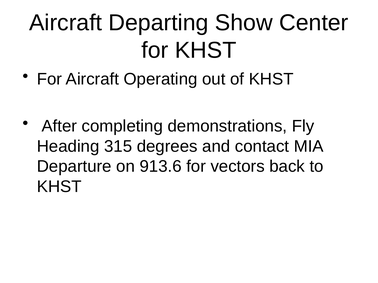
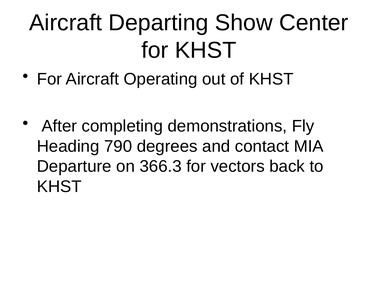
315: 315 -> 790 (118, 147)
913.6: 913.6 -> 366.3 (161, 167)
